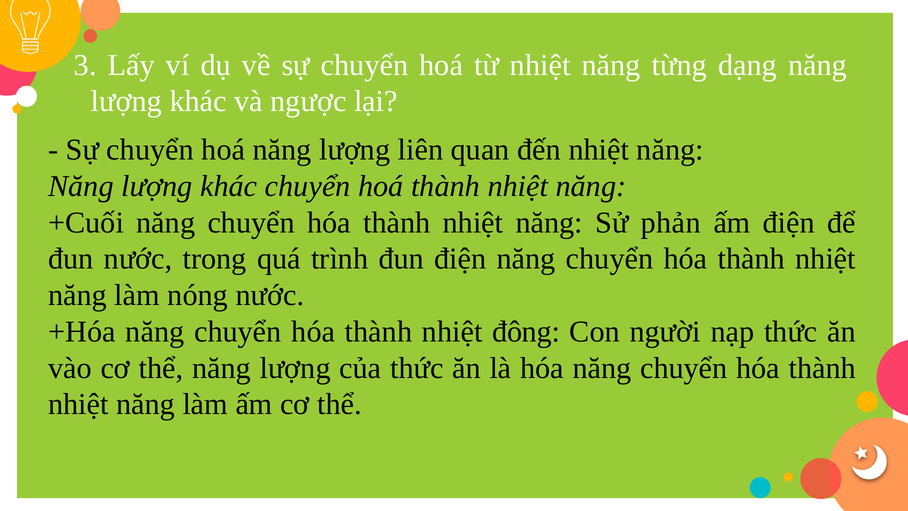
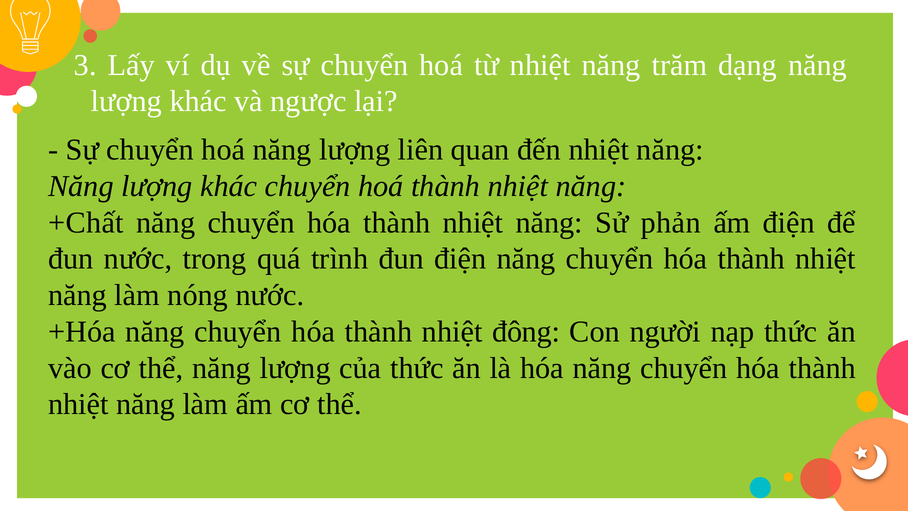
từng: từng -> trăm (679, 65)
+Cuối: +Cuối -> +Chất (86, 223)
